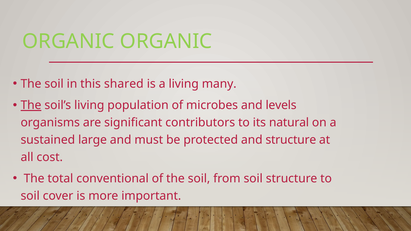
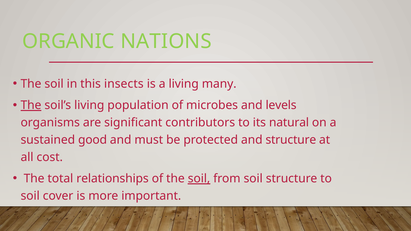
ORGANIC ORGANIC: ORGANIC -> NATIONS (166, 42)
shared: shared -> insects (124, 84)
large: large -> good (93, 140)
conventional: conventional -> relationships (113, 179)
soil underline: none -> present (199, 179)
